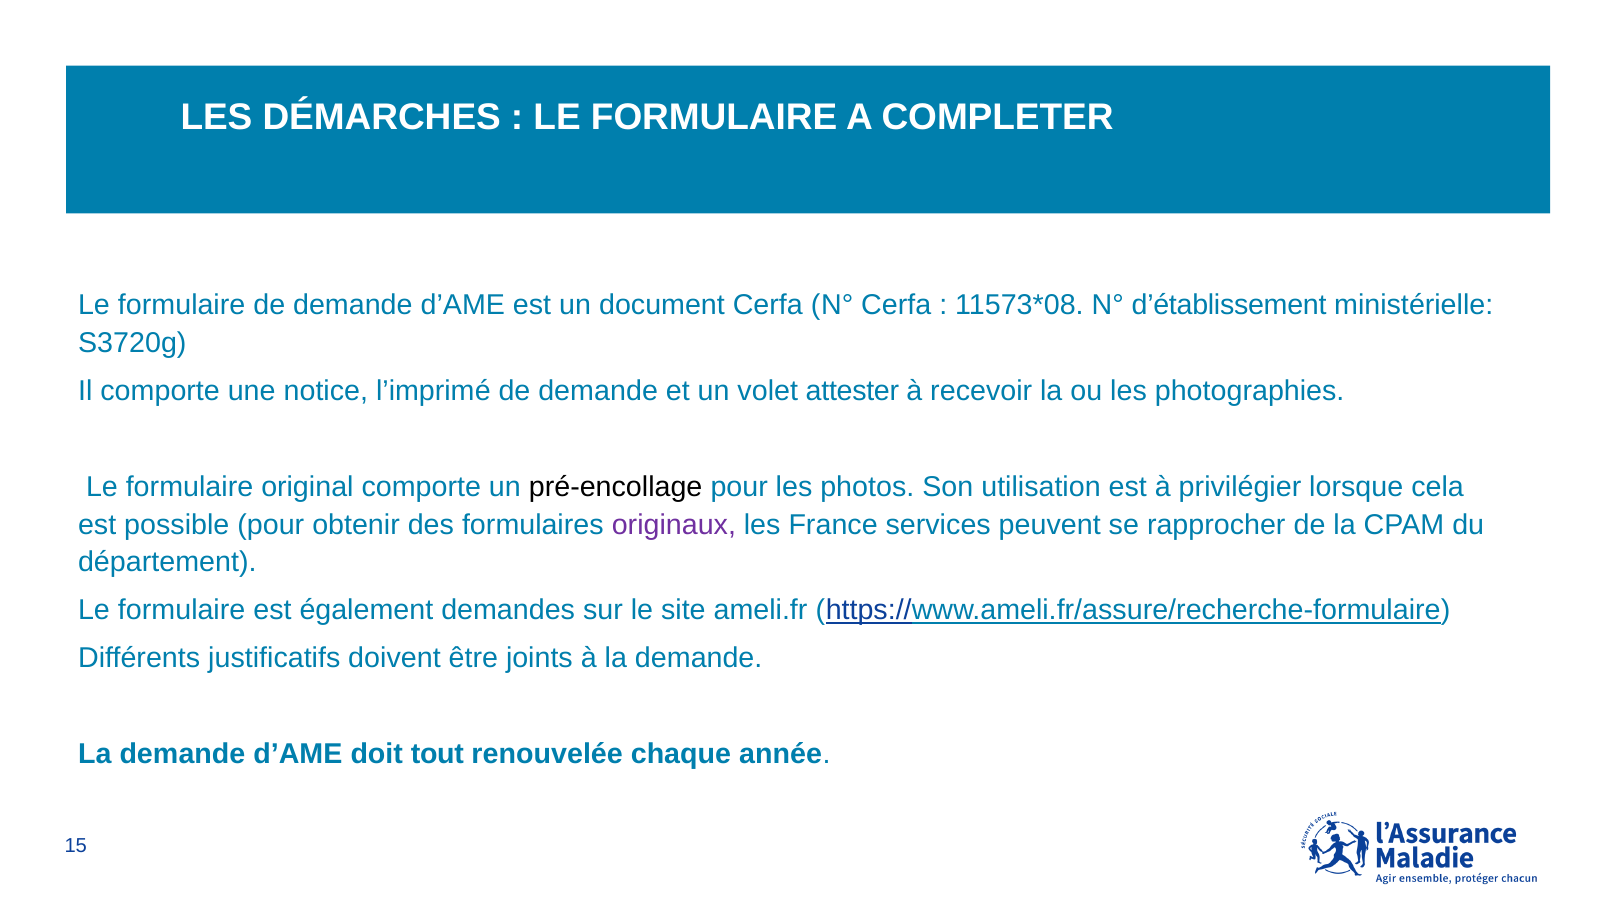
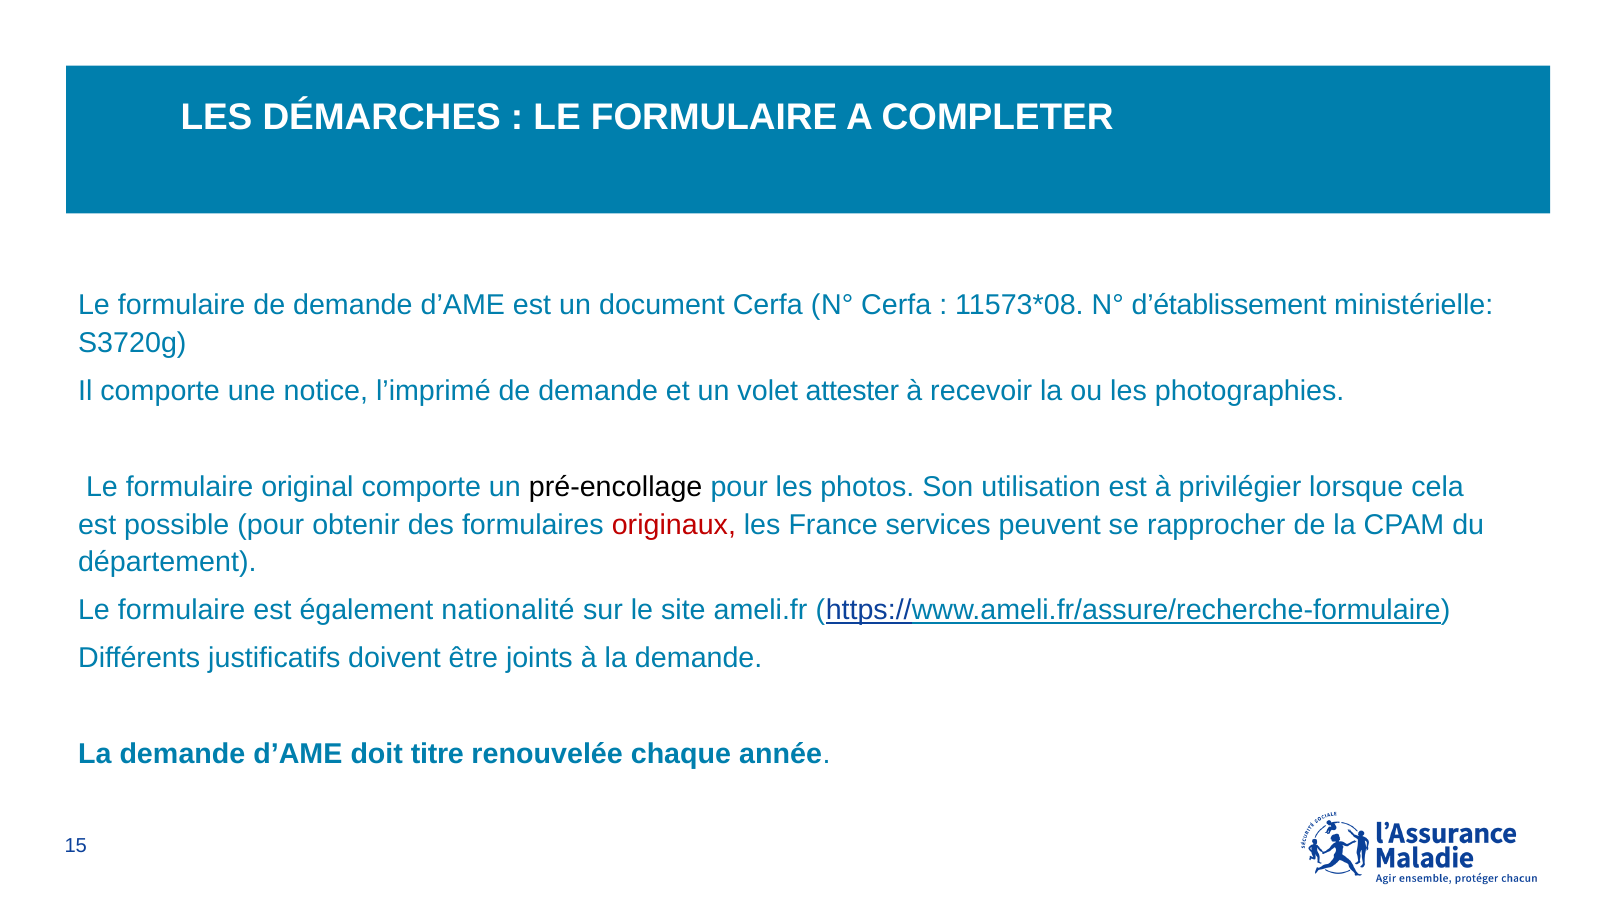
originaux colour: purple -> red (674, 525)
demandes: demandes -> nationalité (508, 610)
tout: tout -> titre (437, 754)
